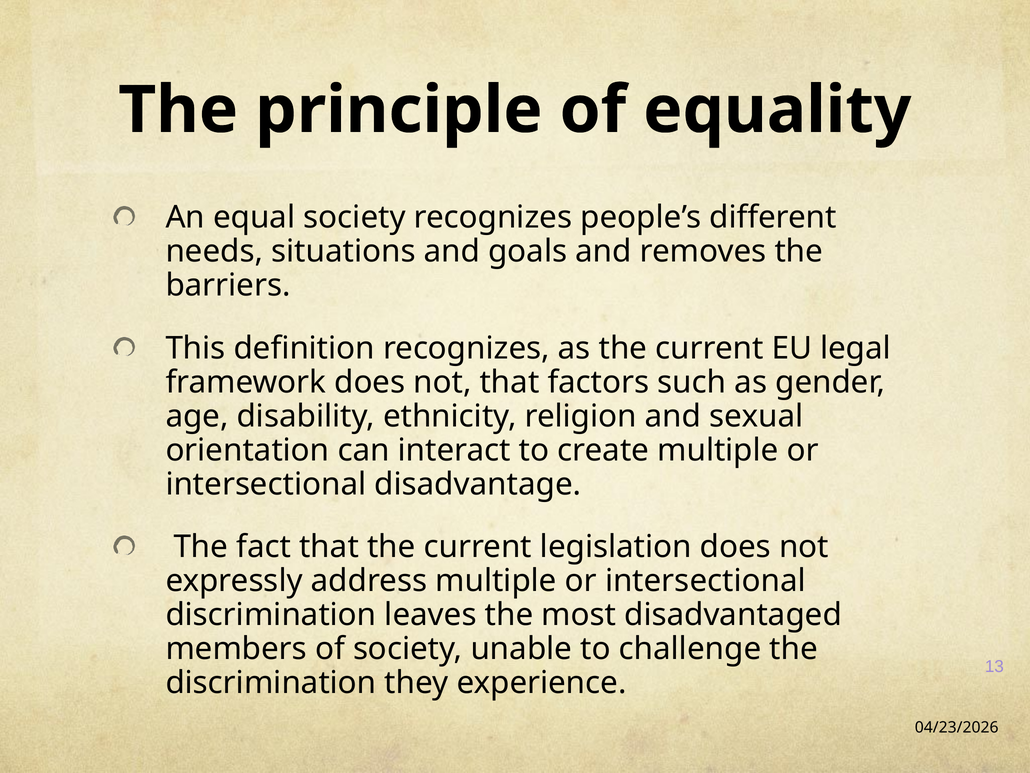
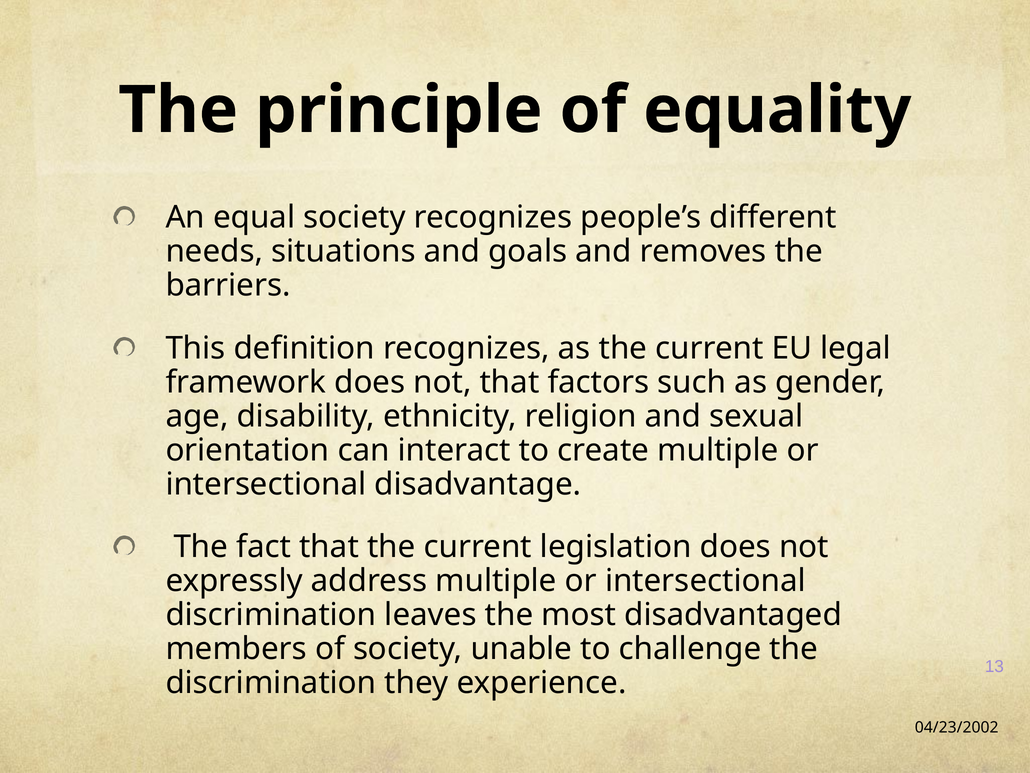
04/23/2026: 04/23/2026 -> 04/23/2002 (957, 727)
